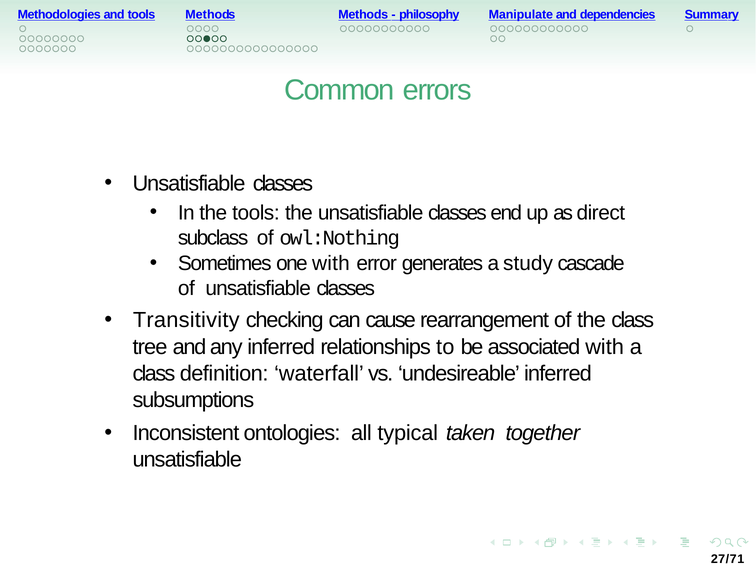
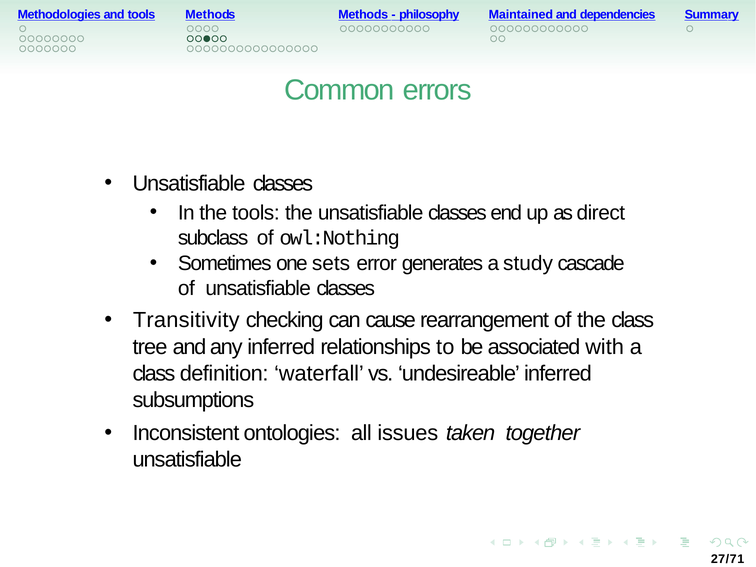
Manipulate: Manipulate -> Maintained (521, 15)
one with: with -> sets (331, 264)
typical: typical -> issues (408, 434)
